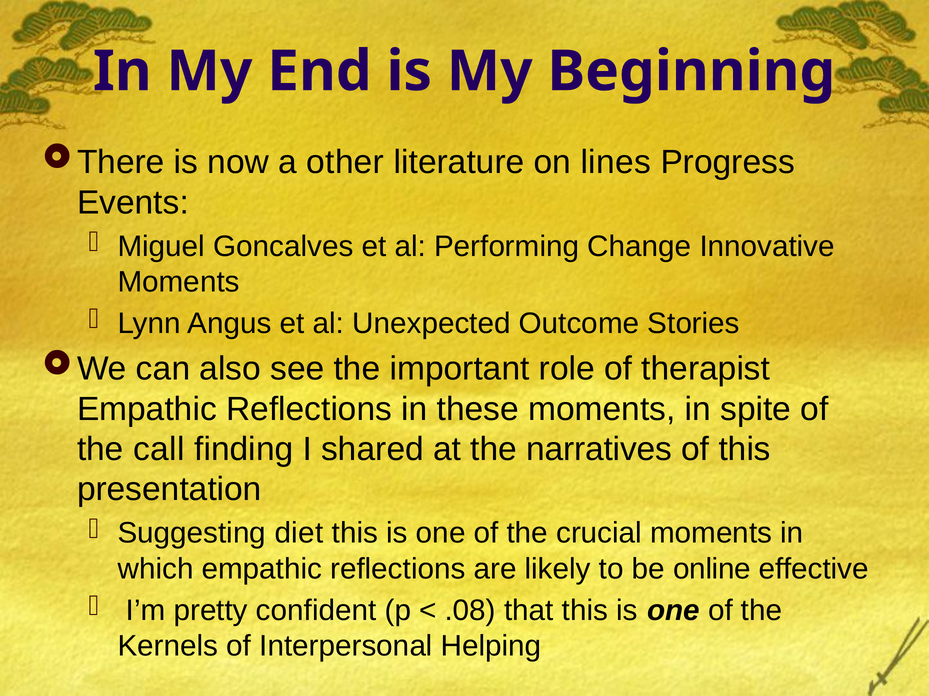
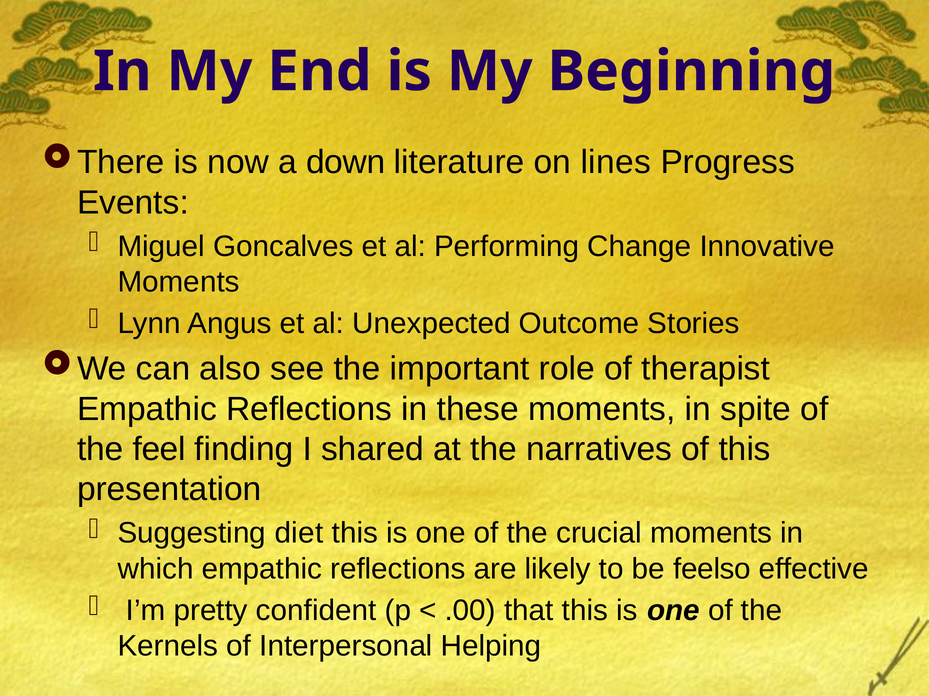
other: other -> down (346, 162)
call: call -> feel (159, 450)
online: online -> feelso (712, 569)
.08: .08 -> .00 (470, 611)
